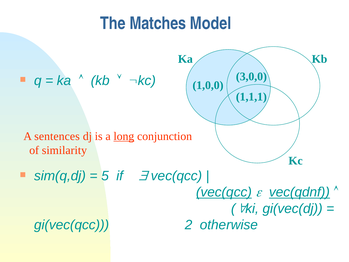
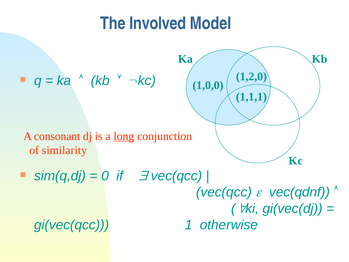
Matches: Matches -> Involved (158, 23)
3,0,0: 3,0,0 -> 1,2,0 (251, 76)
sentences: sentences -> consonant (57, 136)
5: 5 -> 0 (105, 176)
vec(qcc underline: present -> none (224, 192)
vec(qdnf underline: present -> none (299, 192)
2: 2 -> 1 (189, 225)
